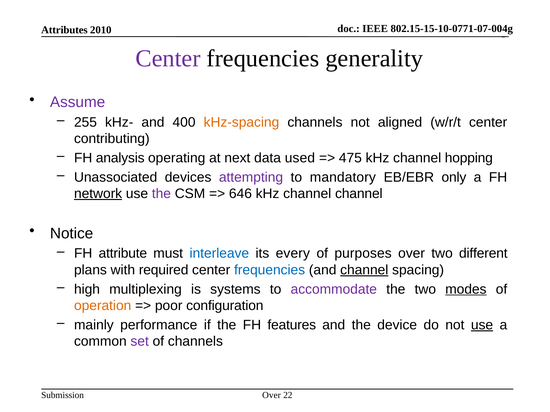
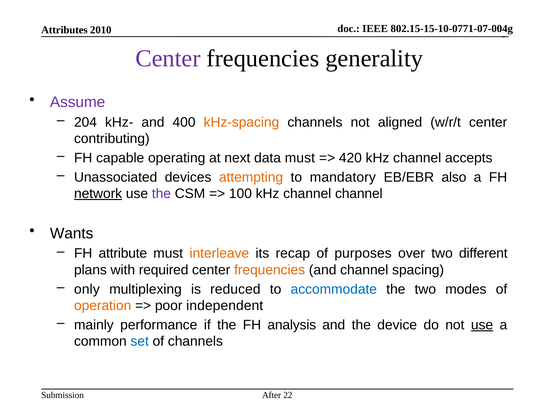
255: 255 -> 204 (85, 122)
analysis: analysis -> capable (120, 158)
data used: used -> must (300, 158)
475: 475 -> 420 (350, 158)
hopping: hopping -> accepts (469, 158)
attempting colour: purple -> orange (251, 177)
only: only -> also (454, 177)
646: 646 -> 100 (240, 194)
Notice: Notice -> Wants (72, 234)
interleave colour: blue -> orange (219, 254)
every: every -> recap (293, 254)
frequencies colour: blue -> orange (270, 270)
channel underline: present -> none (364, 270)
high: high -> only (87, 290)
systems: systems -> reduced (235, 290)
accommodate colour: purple -> blue (334, 290)
modes underline: present -> none (466, 290)
configuration: configuration -> independent (225, 306)
features: features -> analysis (292, 325)
set colour: purple -> blue (140, 342)
Over: Over -> After (272, 396)
